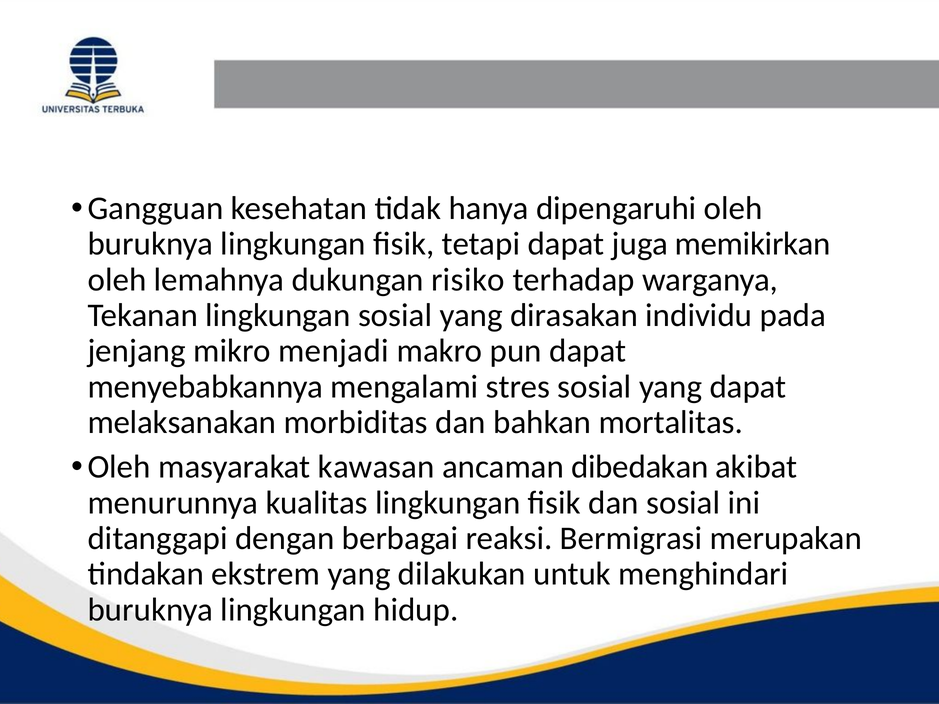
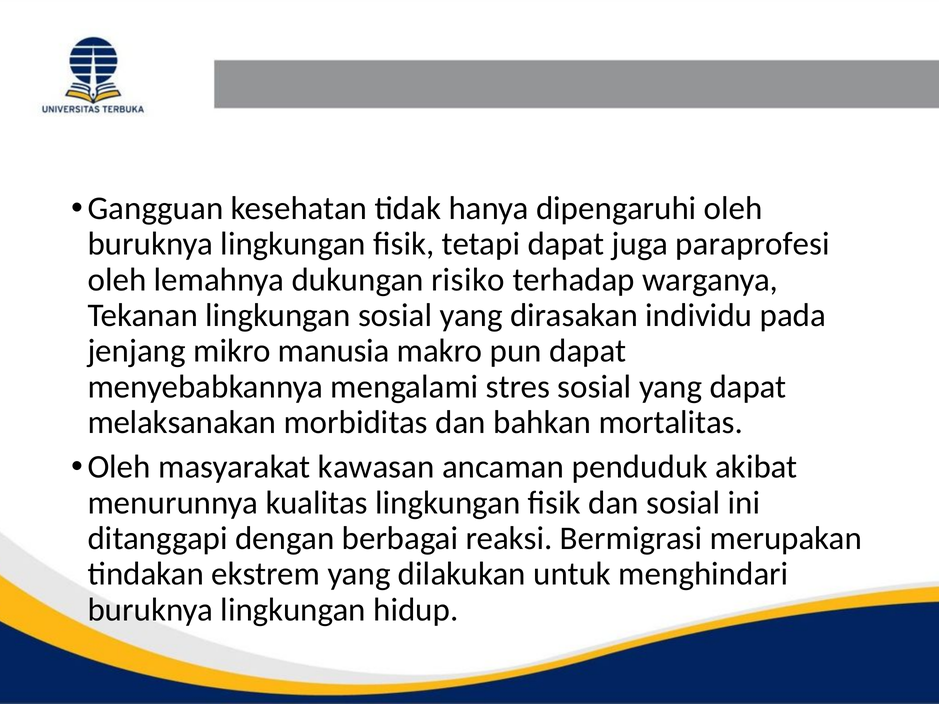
memikirkan: memikirkan -> paraprofesi (753, 244)
menjadi: menjadi -> manusia (334, 351)
dibedakan: dibedakan -> penduduk (640, 467)
